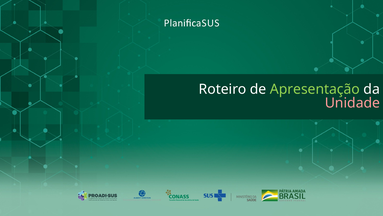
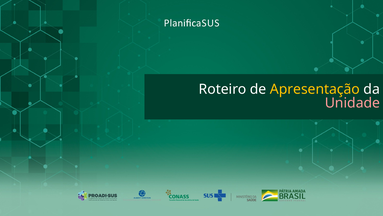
Apresentação colour: light green -> yellow (315, 89)
